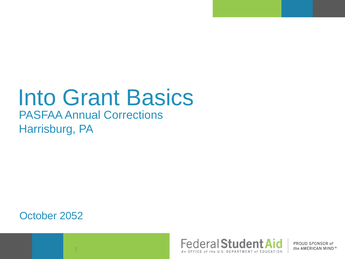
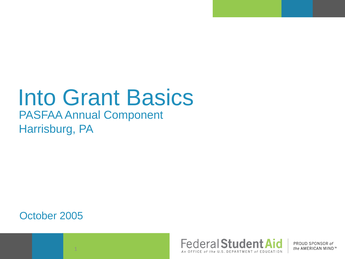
Corrections: Corrections -> Component (133, 115)
2052: 2052 -> 2005 (71, 216)
